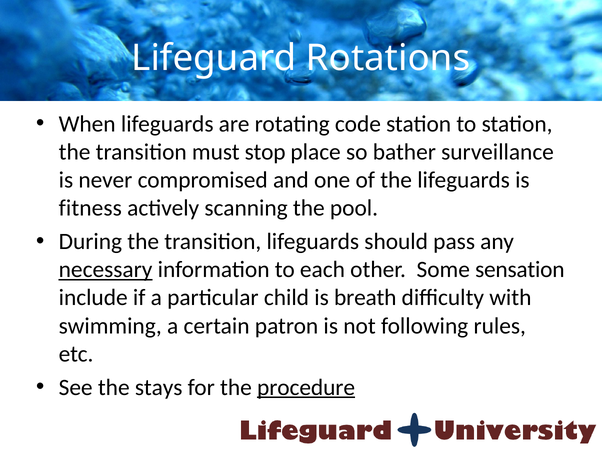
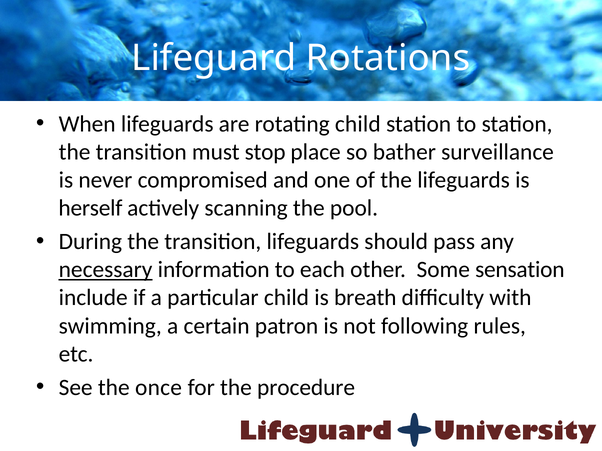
rotating code: code -> child (358, 124)
fitness: fitness -> herself (90, 208)
stays: stays -> once (159, 388)
procedure underline: present -> none (306, 388)
